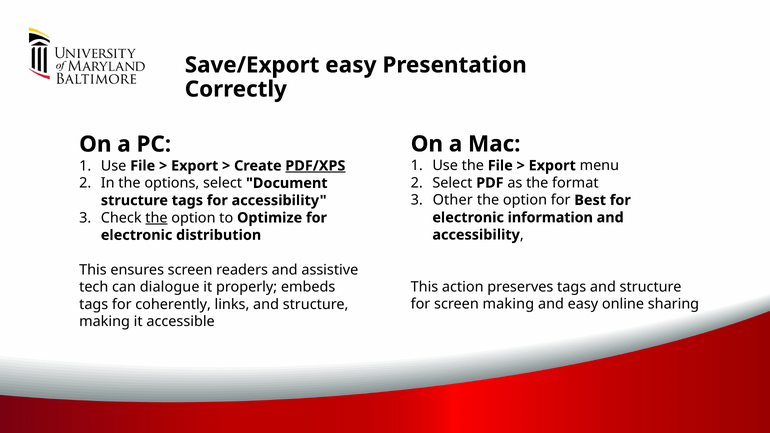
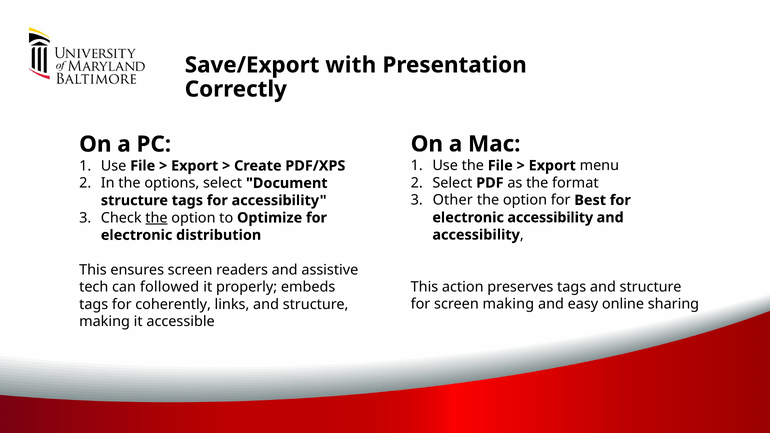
Save/Export easy: easy -> with (351, 65)
PDF/XPS underline: present -> none (315, 166)
electronic information: information -> accessibility (550, 218)
dialogue: dialogue -> followed (170, 287)
